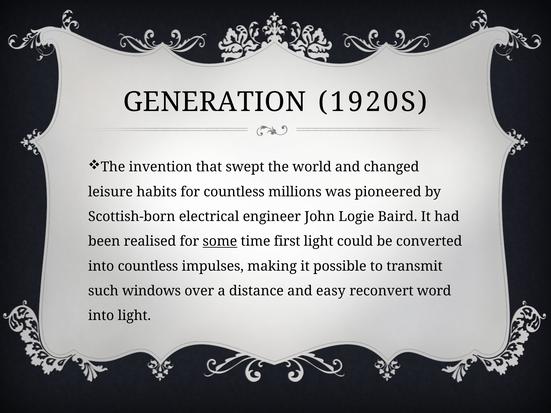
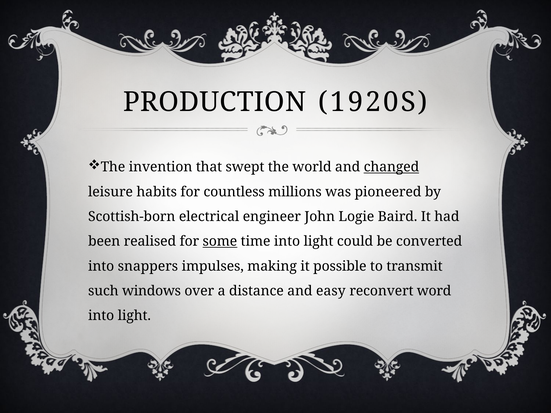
GENERATION: GENERATION -> PRODUCTION (215, 102)
changed underline: none -> present (391, 167)
time first: first -> into (287, 242)
into countless: countless -> snappers (148, 266)
